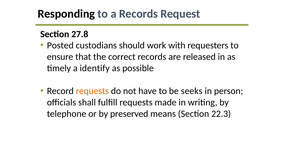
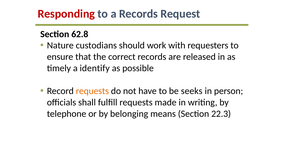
Responding colour: black -> red (66, 14)
27.8: 27.8 -> 62.8 (80, 34)
Posted: Posted -> Nature (60, 45)
preserved: preserved -> belonging (129, 114)
